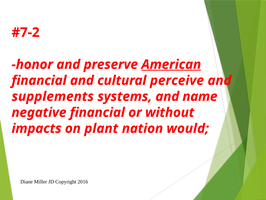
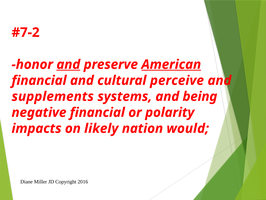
and underline: none -> present (68, 64)
name: name -> being (200, 96)
without: without -> polarity (170, 112)
plant: plant -> likely (101, 128)
